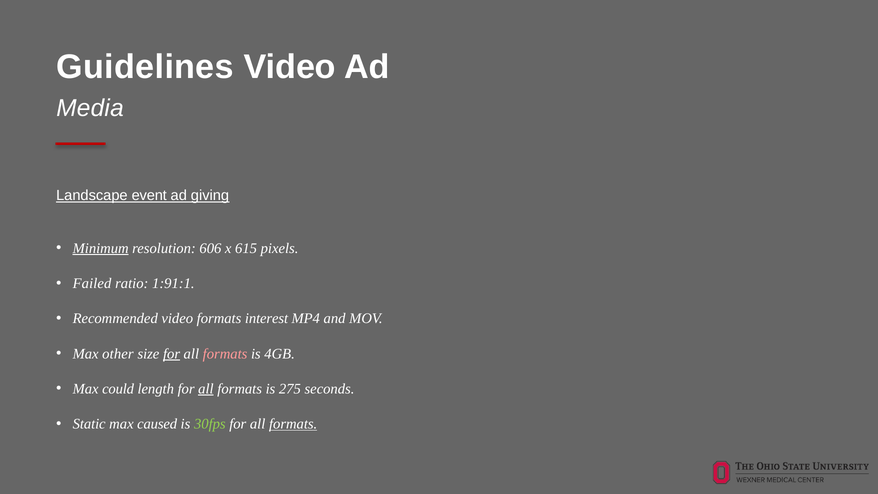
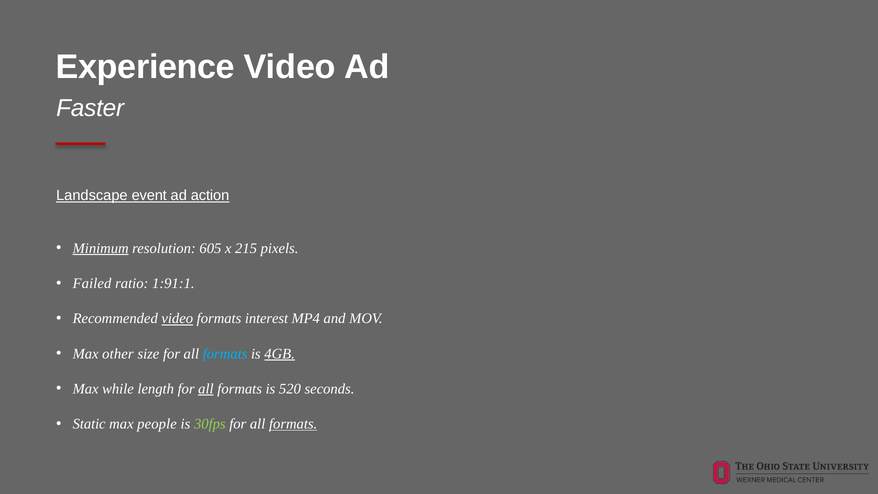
Guidelines: Guidelines -> Experience (145, 67)
Media: Media -> Faster (90, 108)
giving: giving -> action (210, 196)
606: 606 -> 605 (210, 248)
615: 615 -> 215 (246, 248)
video underline: none -> present (177, 319)
for underline: present -> none (172, 354)
formats colour: pink -> light blue (225, 354)
4GB underline: none -> present (280, 354)
could: could -> while (118, 389)
275: 275 -> 520 (290, 389)
caused: caused -> people (157, 424)
